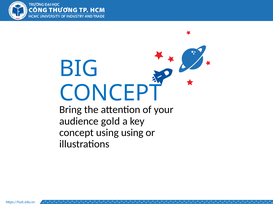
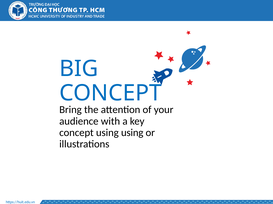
gold: gold -> with (110, 122)
